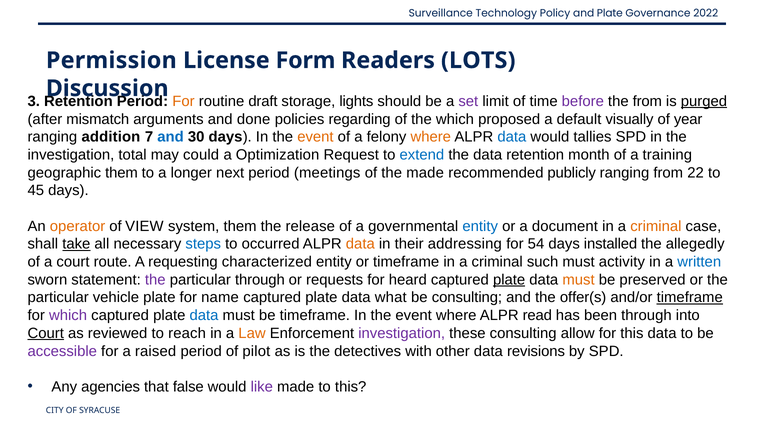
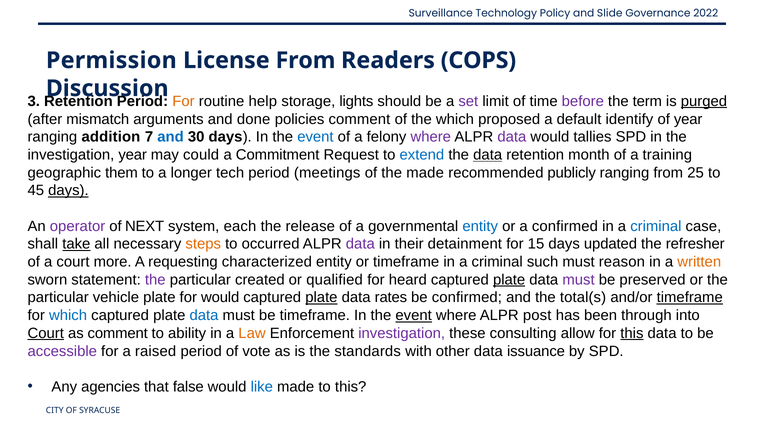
and Plate: Plate -> Slide (610, 13)
License Form: Form -> From (305, 60)
LOTS: LOTS -> COPS (478, 60)
draft: draft -> help (263, 101)
the from: from -> term (647, 101)
policies regarding: regarding -> comment (359, 119)
visually: visually -> identify (629, 119)
event colour: orange -> blue (315, 137)
where colour: orange -> purple (431, 137)
data colour: blue -> purple (512, 137)
investigation total: total -> year (133, 155)
Optimization: Optimization -> Commitment (278, 155)
data underline: none -> present (488, 155)
next: next -> tech (230, 173)
22: 22 -> 25 (696, 173)
days underline: none -> present (68, 190)
operator colour: orange -> purple (78, 226)
VIEW: VIEW -> NEXT (145, 226)
system them: them -> each (240, 226)
a document: document -> confirmed (565, 226)
criminal colour: orange -> blue (656, 226)
steps colour: blue -> orange (203, 244)
data colour: orange -> purple (360, 244)
addressing: addressing -> detainment (465, 244)
54: 54 -> 15 (536, 244)
installed: installed -> updated (610, 244)
allegedly: allegedly -> refresher (695, 244)
route: route -> more (113, 262)
activity: activity -> reason (622, 262)
written colour: blue -> orange (699, 262)
particular through: through -> created (260, 280)
requests: requests -> qualified (335, 280)
must colour: orange -> purple (579, 280)
for name: name -> would (220, 297)
plate underline: none -> present (321, 297)
what: what -> rates (391, 297)
be consulting: consulting -> confirmed (467, 297)
offer(s: offer(s -> total(s (583, 297)
which colour: purple -> blue (68, 315)
event underline: none -> present (414, 315)
read: read -> post (537, 315)
as reviewed: reviewed -> comment (118, 333)
reach: reach -> ability (187, 333)
this underline: none -> present (632, 333)
pilot: pilot -> vote (256, 351)
detectives: detectives -> standards (368, 351)
revisions: revisions -> issuance (536, 351)
like colour: purple -> blue (262, 387)
